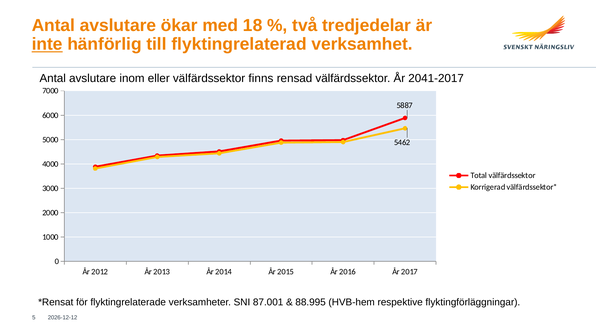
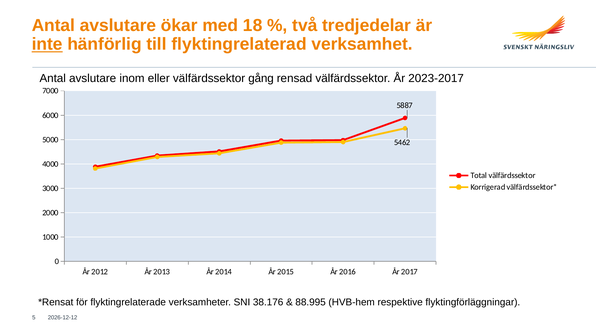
finns: finns -> gång (261, 78)
2041-2017: 2041-2017 -> 2023-2017 (436, 78)
87.001: 87.001 -> 38.176 (268, 303)
